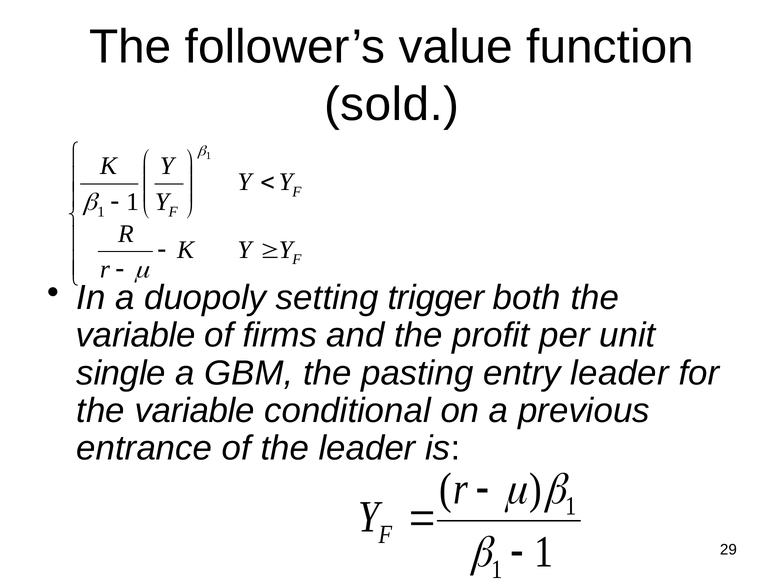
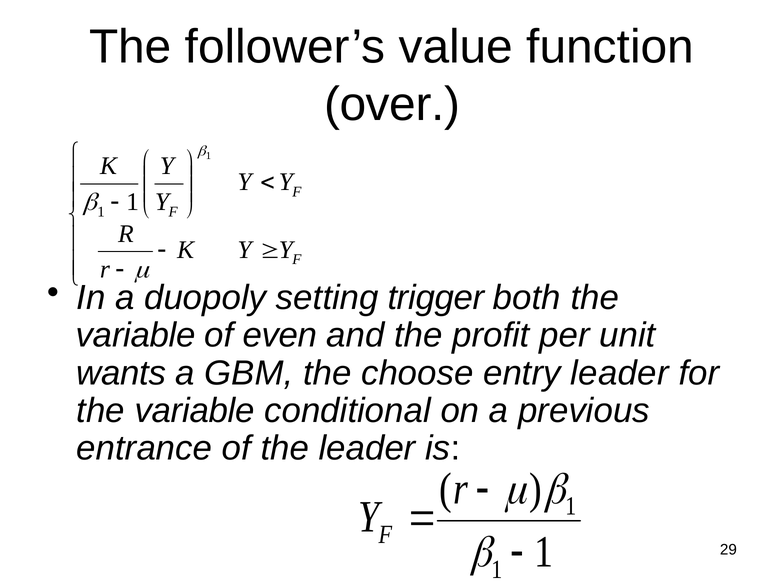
sold: sold -> over (392, 105)
firms: firms -> even (280, 335)
single: single -> wants (121, 373)
pasting: pasting -> choose (417, 373)
